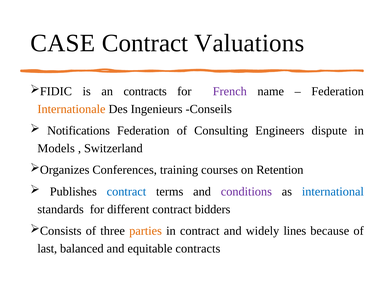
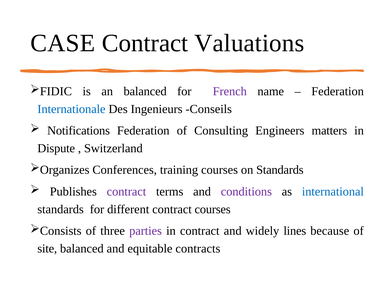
an contracts: contracts -> balanced (145, 91)
Internationale colour: orange -> blue (71, 109)
dispute: dispute -> matters (329, 131)
Models: Models -> Dispute (56, 148)
on Retention: Retention -> Standards (280, 170)
contract colour: blue -> purple (126, 192)
contract bidders: bidders -> courses (213, 209)
parties colour: orange -> purple (146, 231)
last: last -> site (47, 249)
